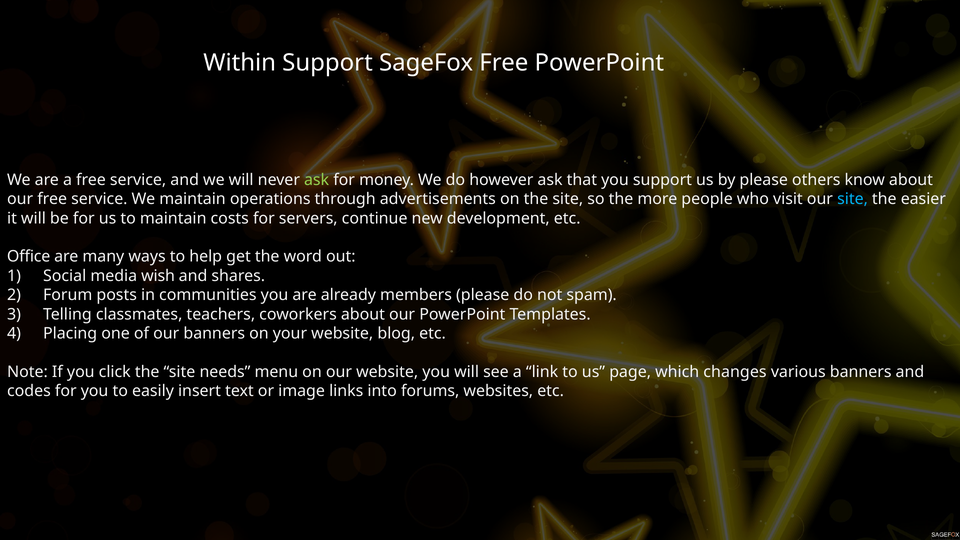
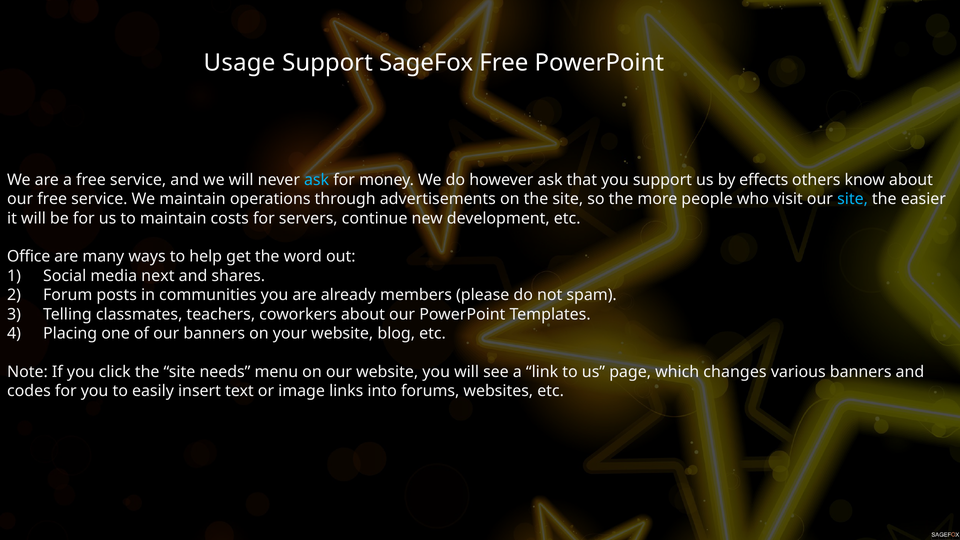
Within: Within -> Usage (239, 63)
ask colour: light green -> light blue (317, 180)
by please: please -> effects (764, 180)
wish: wish -> next (158, 276)
